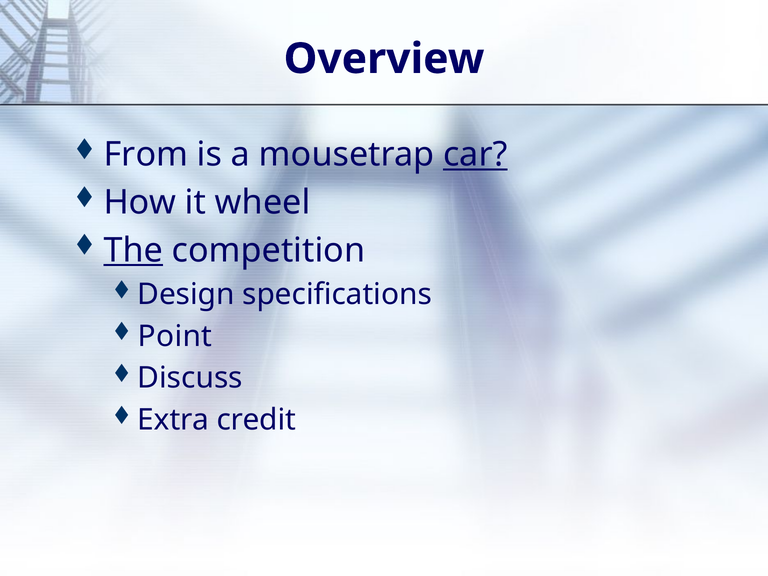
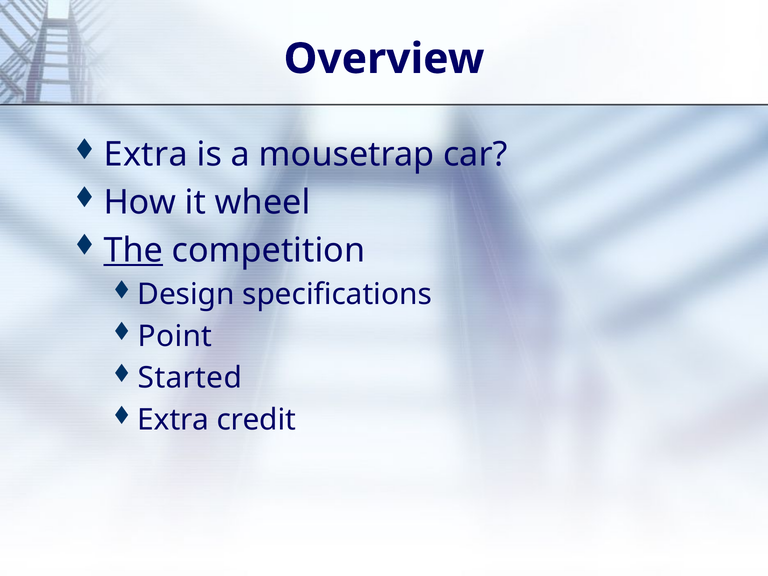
From: From -> Extra (146, 155)
car underline: present -> none (475, 155)
Discuss: Discuss -> Started (190, 378)
